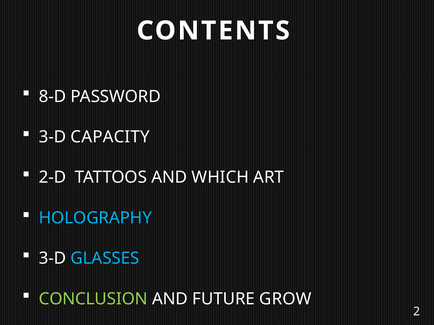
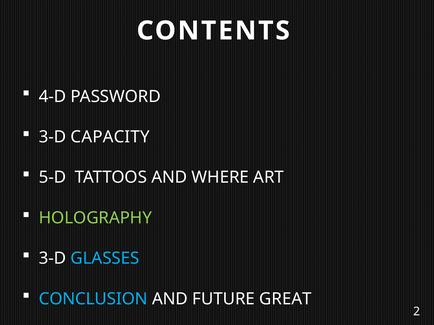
8-D: 8-D -> 4-D (53, 97)
2-D: 2-D -> 5-D (53, 178)
WHICH: WHICH -> WHERE (220, 178)
HOLOGRAPHY colour: light blue -> light green (95, 218)
CONCLUSION colour: light green -> light blue (93, 299)
GROW: GROW -> GREAT (285, 299)
